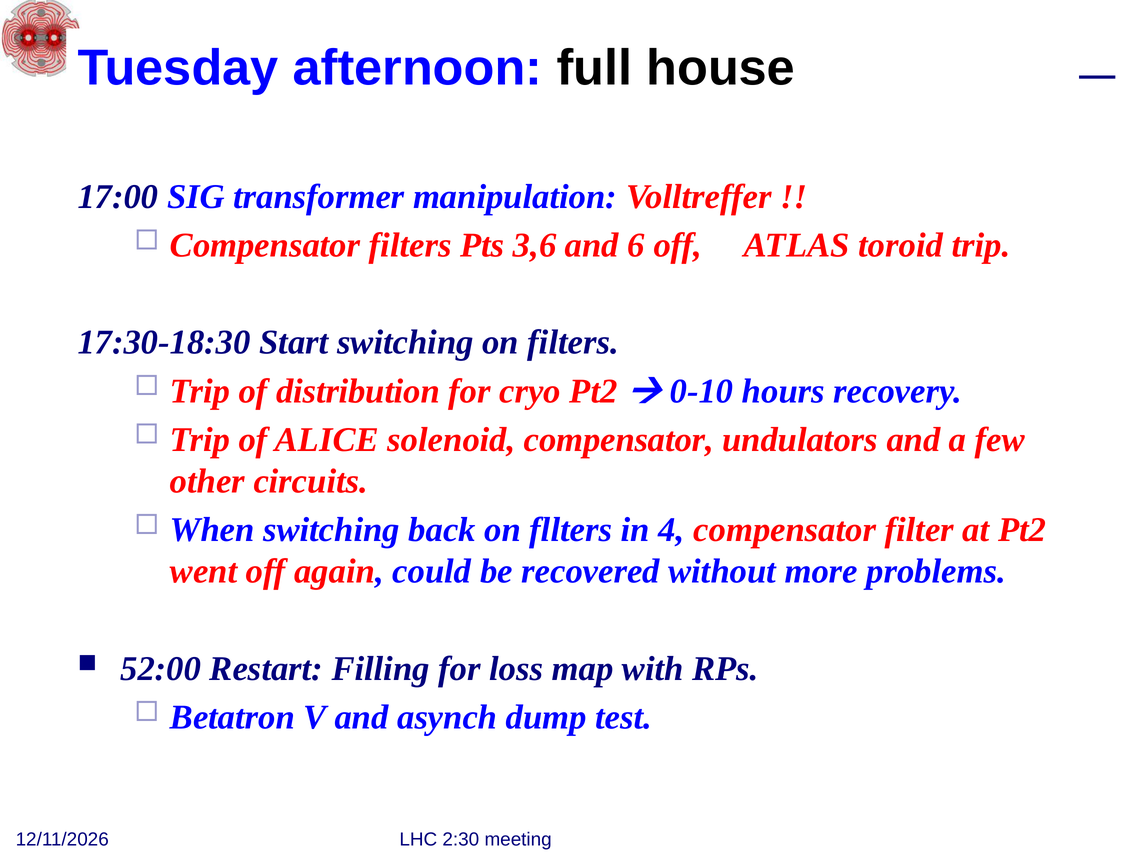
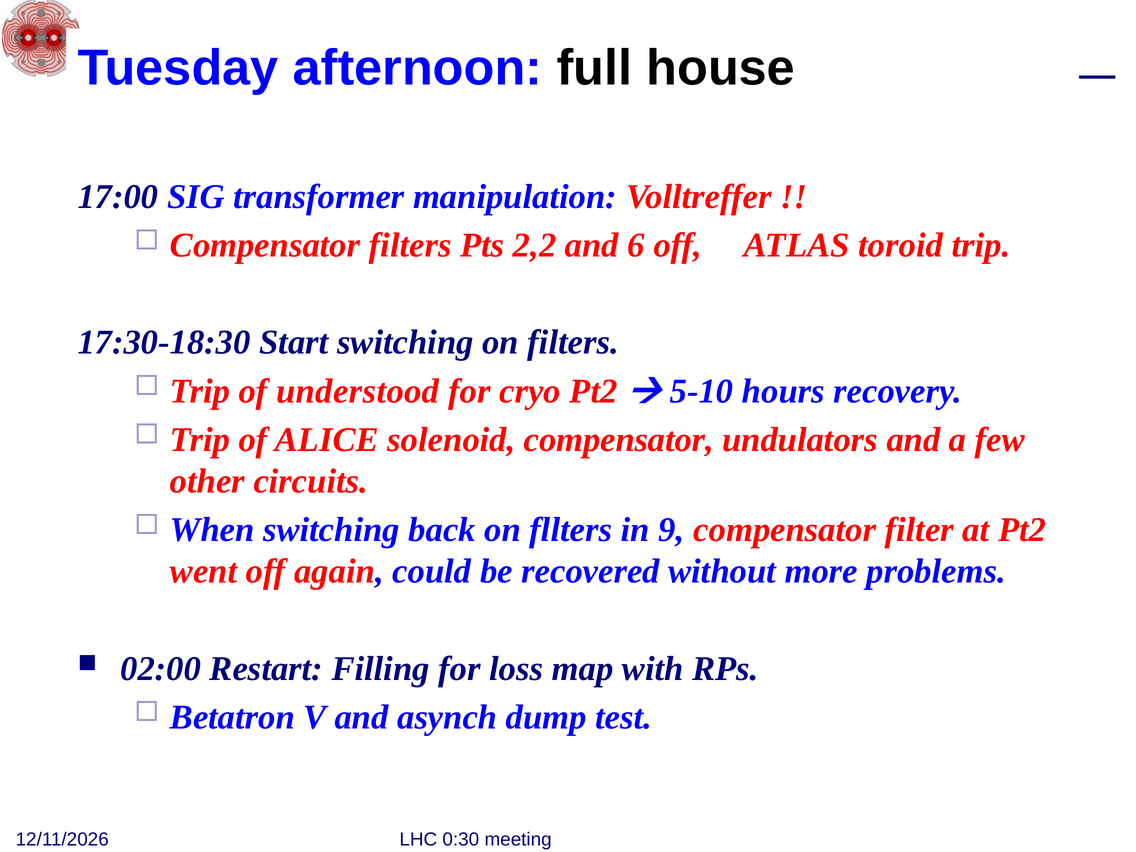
3,6: 3,6 -> 2,2 (535, 245)
distribution: distribution -> understood (358, 391)
0-10: 0-10 -> 5-10 (702, 391)
4: 4 -> 9 (671, 530)
52:00: 52:00 -> 02:00 (161, 669)
2:30: 2:30 -> 0:30 (461, 840)
